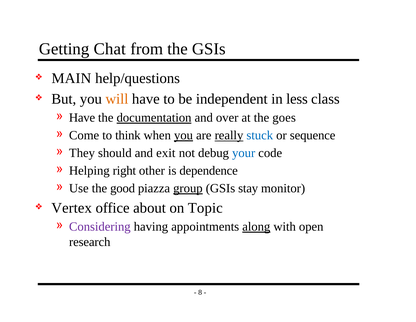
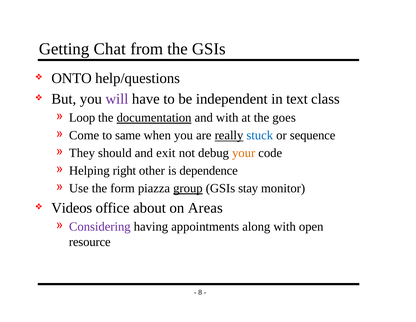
MAIN: MAIN -> ONTO (72, 78)
will colour: orange -> purple (117, 99)
less: less -> text (297, 99)
Have: Have -> Loop (82, 118)
and over: over -> with (227, 118)
think: think -> same (128, 135)
you underline: present -> none (184, 135)
your colour: blue -> orange (244, 153)
good: good -> form (123, 188)
Vertex: Vertex -> Videos (72, 208)
Topic: Topic -> Areas (205, 208)
along underline: present -> none (256, 226)
research: research -> resource (90, 241)
